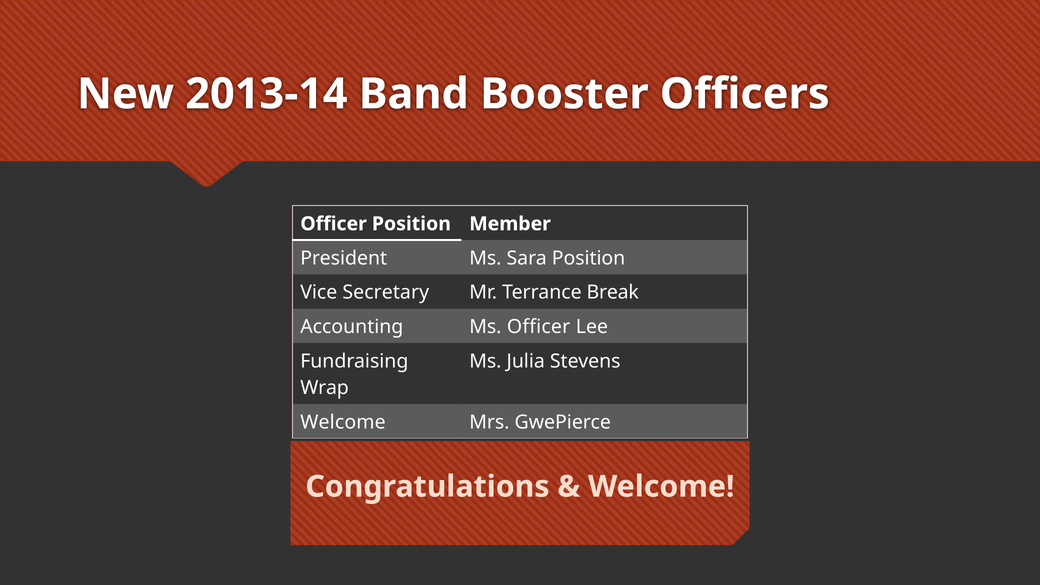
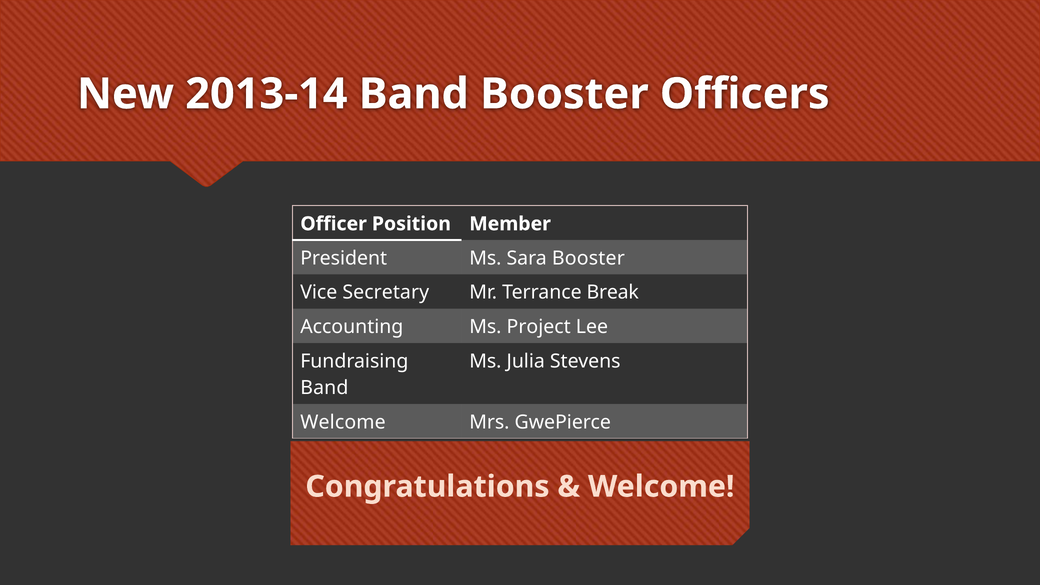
Sara Position: Position -> Booster (588, 258)
Ms Officer: Officer -> Project (539, 327)
Wrap: Wrap -> Band (324, 388)
